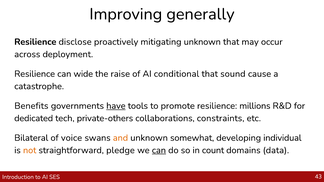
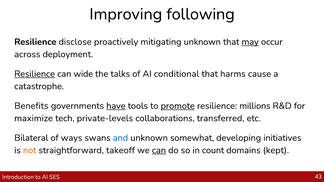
generally: generally -> following (201, 14)
may underline: none -> present (250, 42)
Resilience underline: none -> present (35, 74)
raise: raise -> talks (120, 74)
sound: sound -> harms (233, 74)
promote underline: none -> present (178, 106)
dedicated: dedicated -> maximize (34, 118)
private-others: private-others -> private-levels (105, 118)
constraints: constraints -> transferred (221, 118)
voice: voice -> ways (72, 138)
and colour: orange -> blue (120, 138)
individual: individual -> initiatives (282, 138)
pledge: pledge -> takeoff (120, 150)
data: data -> kept (276, 150)
